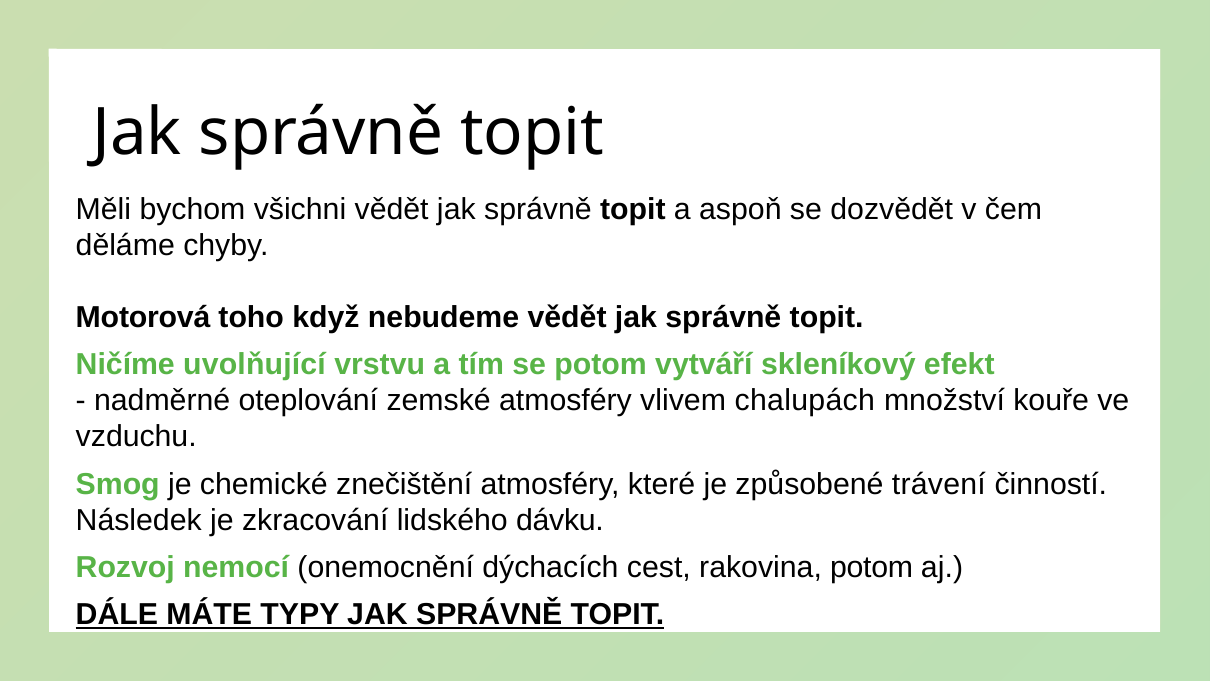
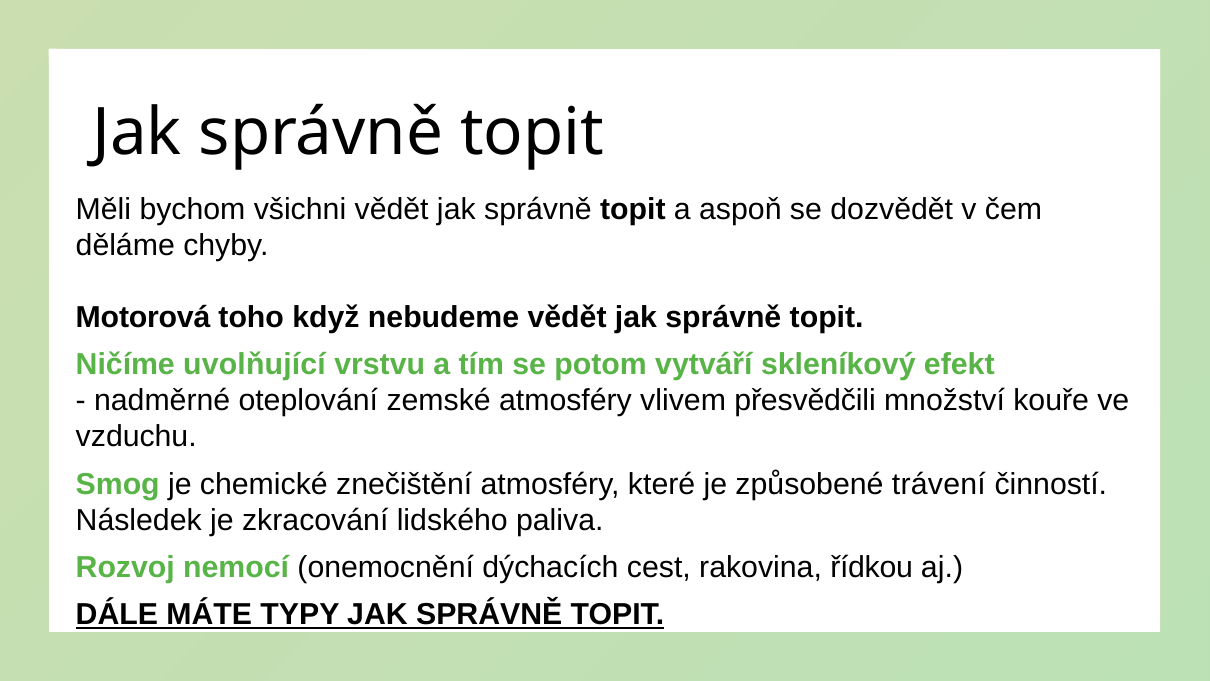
chalupách: chalupách -> přesvědčili (805, 401)
dávku: dávku -> paliva (560, 520)
rakovina potom: potom -> řídkou (872, 567)
